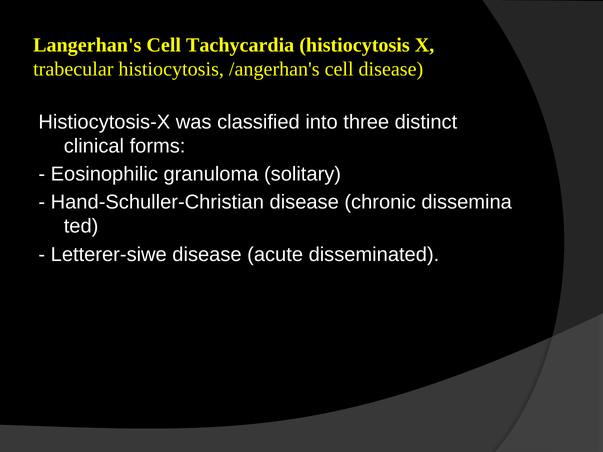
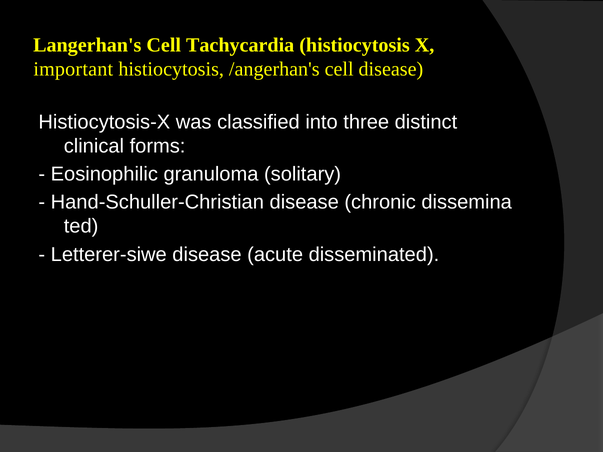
trabecular: trabecular -> important (73, 69)
